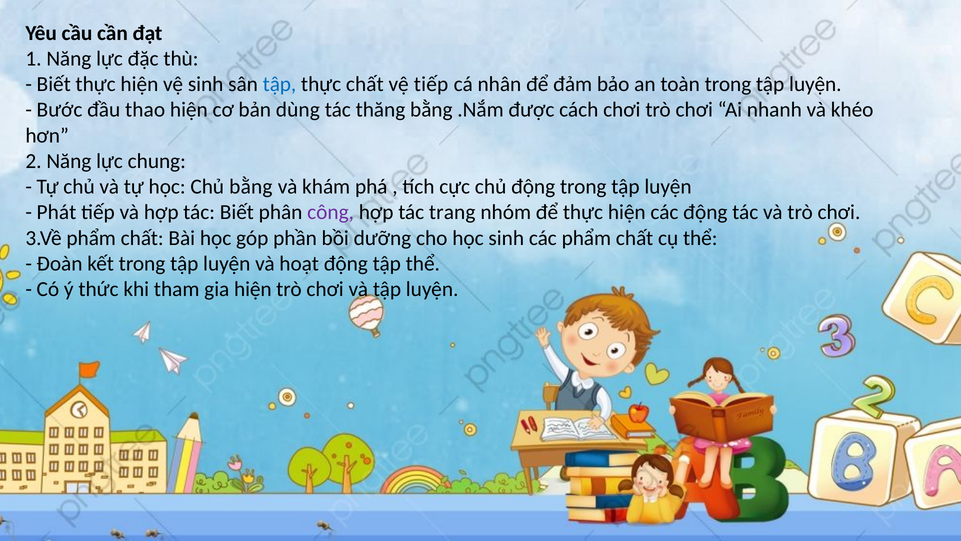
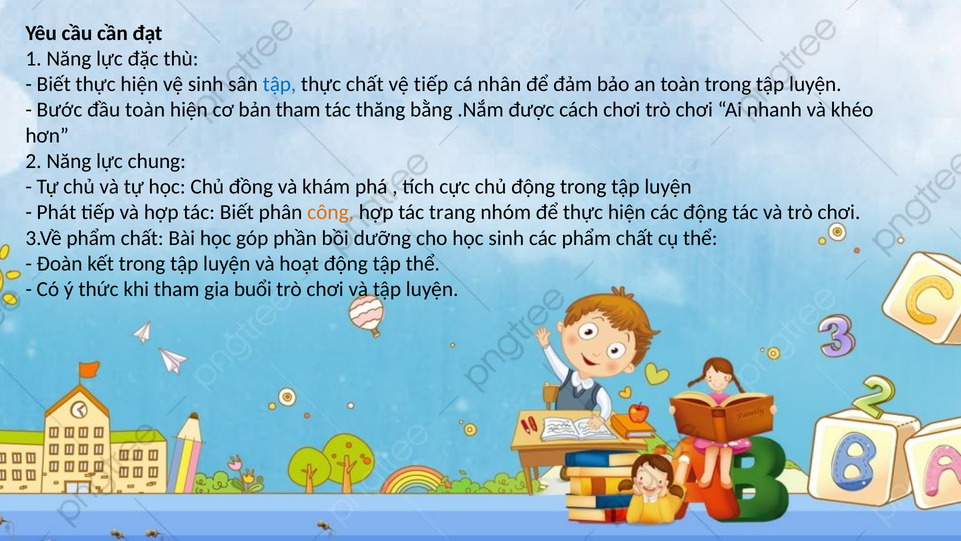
đầu thao: thao -> toàn (145, 110)
bản dùng: dùng -> tham (298, 110)
Chủ bằng: bằng -> đồng (251, 187)
công colour: purple -> orange (331, 212)
gia hiện: hiện -> buổi (253, 289)
